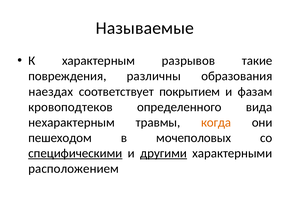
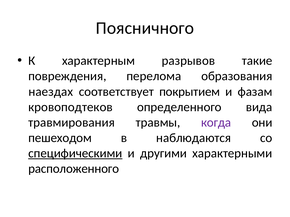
Называемые: Называемые -> Поясничного (145, 28)
различны: различны -> перелома (154, 76)
нехарактерным: нехарактерным -> травмирования (72, 123)
когда colour: orange -> purple (216, 123)
мочеполовых: мочеполовых -> наблюдаются (194, 138)
другими underline: present -> none (164, 154)
расположением: расположением -> расположенного (74, 169)
